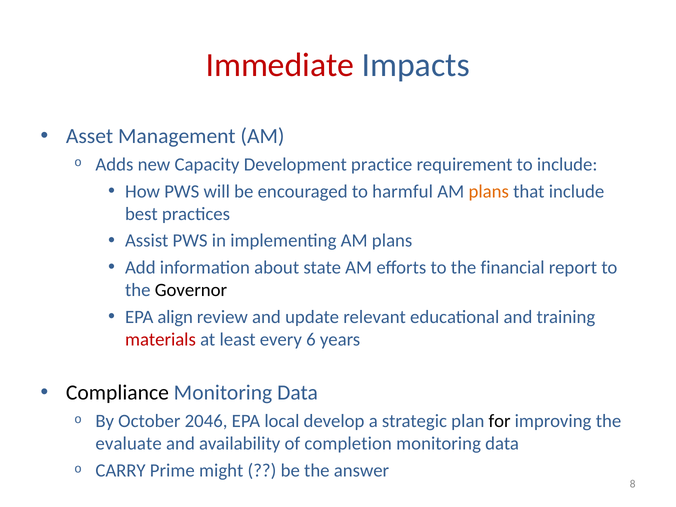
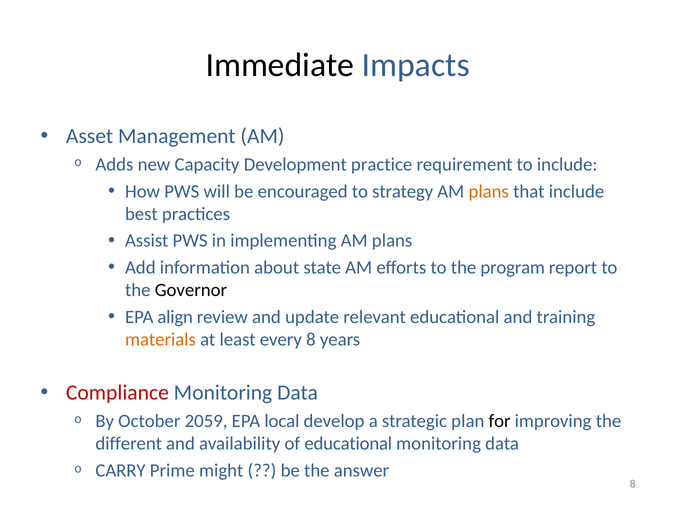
Immediate colour: red -> black (280, 65)
harmful: harmful -> strategy (403, 191)
financial: financial -> program (513, 268)
materials colour: red -> orange (160, 340)
every 6: 6 -> 8 (311, 340)
Compliance colour: black -> red (117, 393)
2046: 2046 -> 2059 (206, 421)
evaluate: evaluate -> different (129, 444)
of completion: completion -> educational (348, 444)
